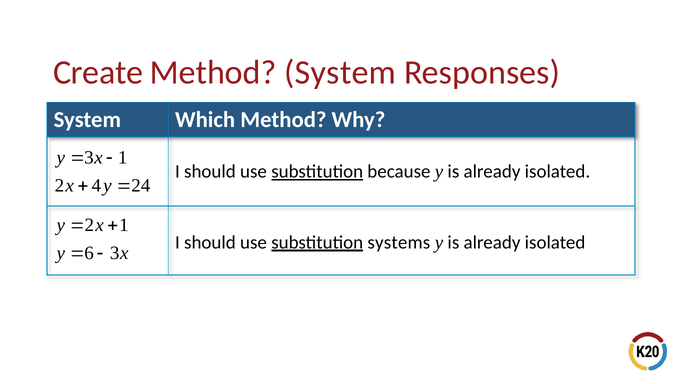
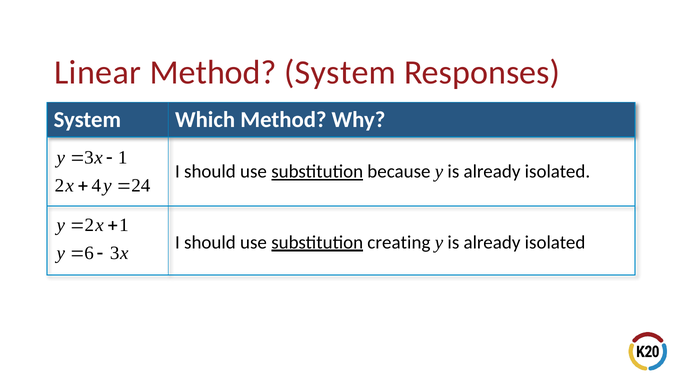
Create: Create -> Linear (98, 72)
systems: systems -> creating (399, 242)
